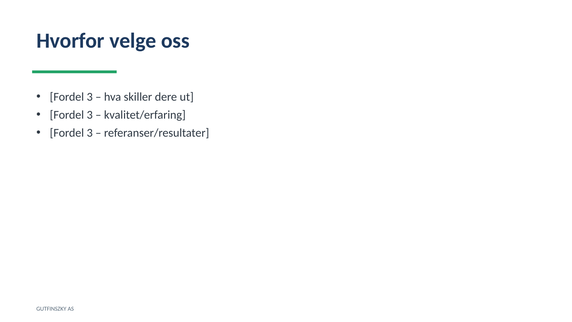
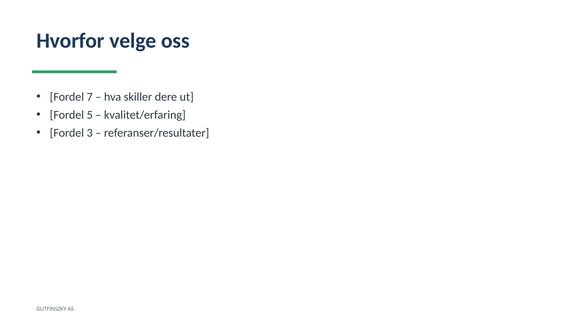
3: 3 -> 7 (90, 97)
3: 3 -> 5 (90, 115)
